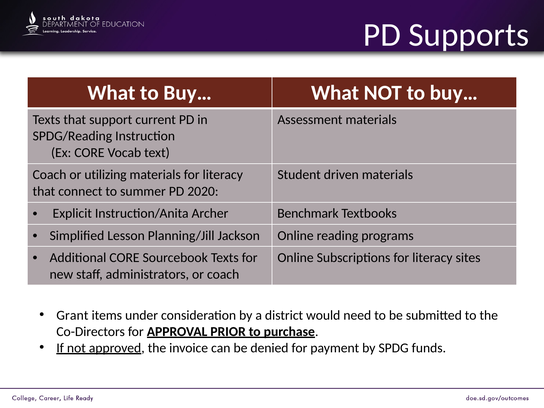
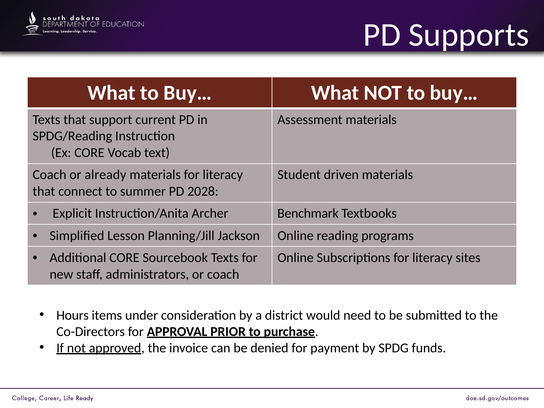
utilizing: utilizing -> already (105, 175)
2020: 2020 -> 2028 (203, 191)
Grant: Grant -> Hours (73, 315)
